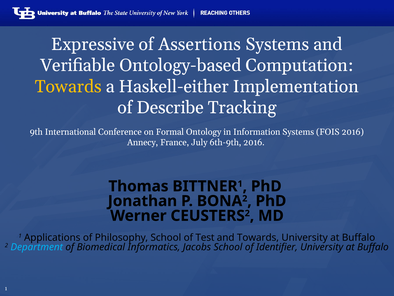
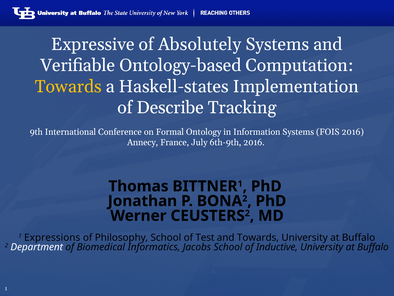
Assertions: Assertions -> Absolutely (200, 44)
Haskell-either: Haskell-either -> Haskell-states (174, 86)
Applications: Applications -> Expressions (52, 237)
Department colour: light blue -> white (37, 247)
Identifier: Identifier -> Inductive (277, 247)
